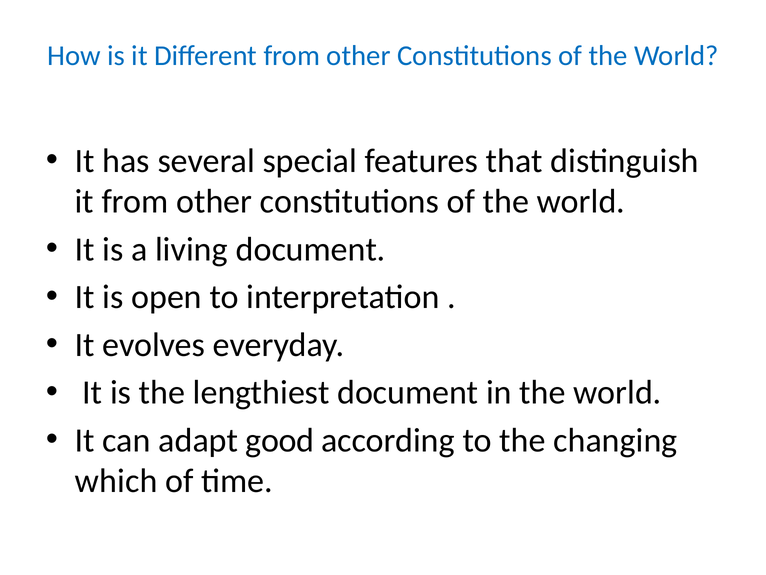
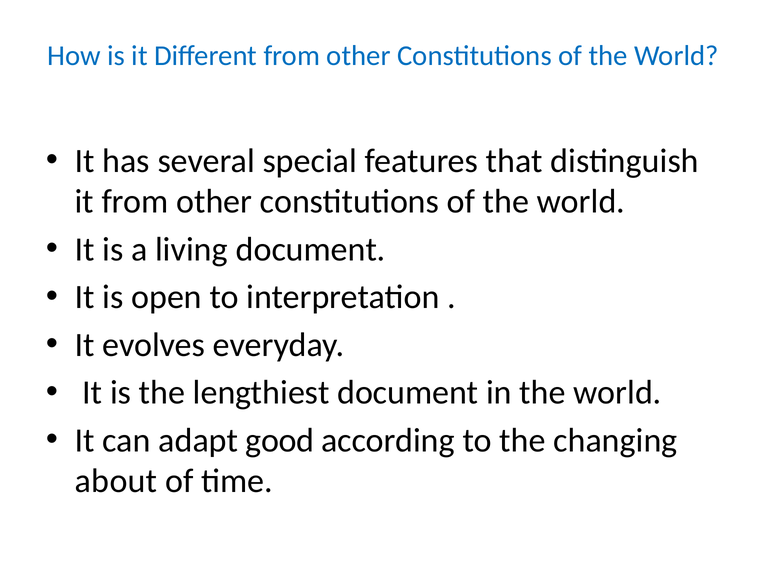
which: which -> about (116, 481)
